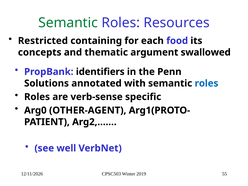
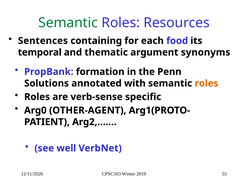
Restricted: Restricted -> Sentences (43, 41)
concepts: concepts -> temporal (40, 52)
swallowed: swallowed -> synonyms (206, 52)
identifiers: identifiers -> formation (100, 72)
roles colour: blue -> orange (207, 83)
